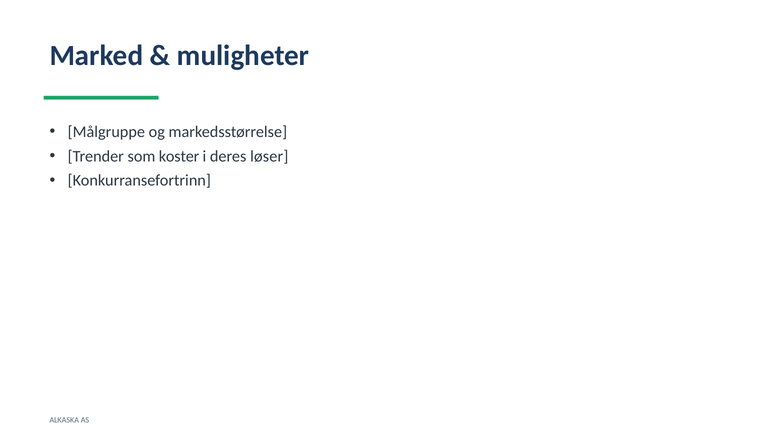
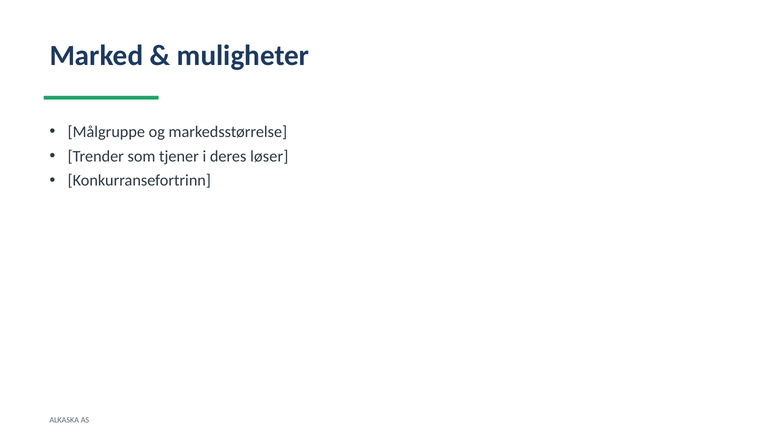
koster: koster -> tjener (179, 156)
